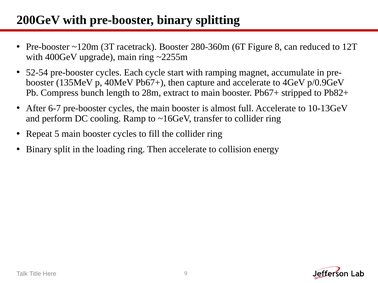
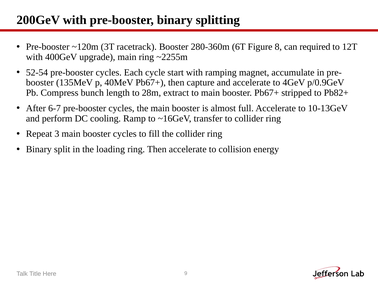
reduced: reduced -> required (315, 47)
5: 5 -> 3 (57, 134)
